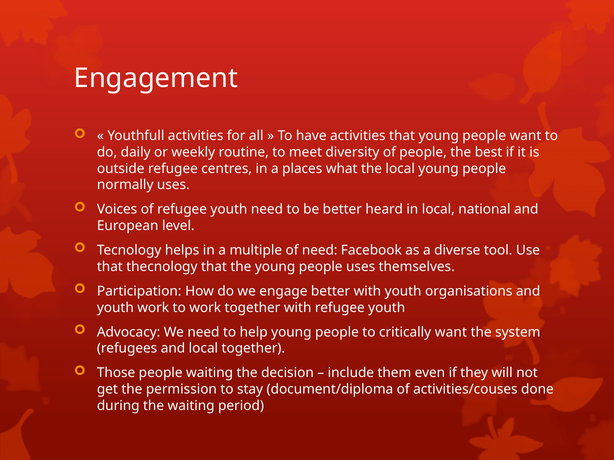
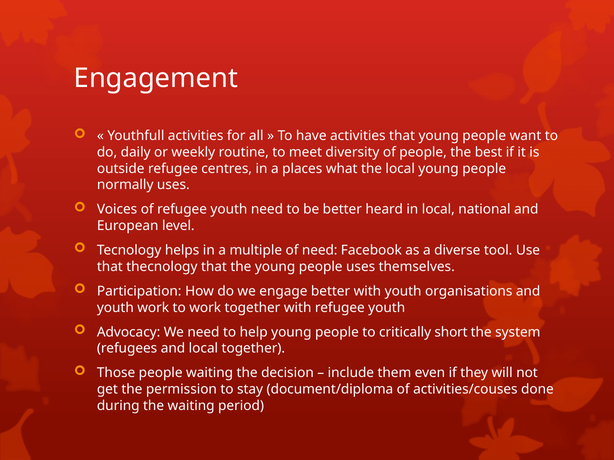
critically want: want -> short (451, 332)
